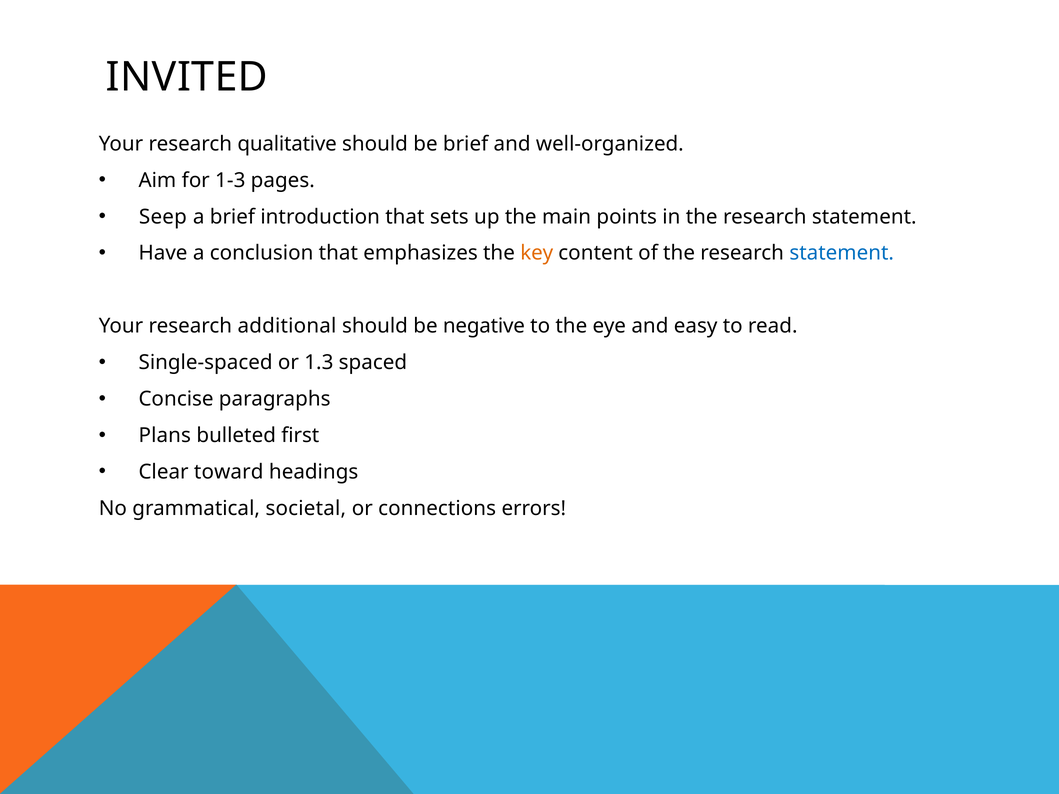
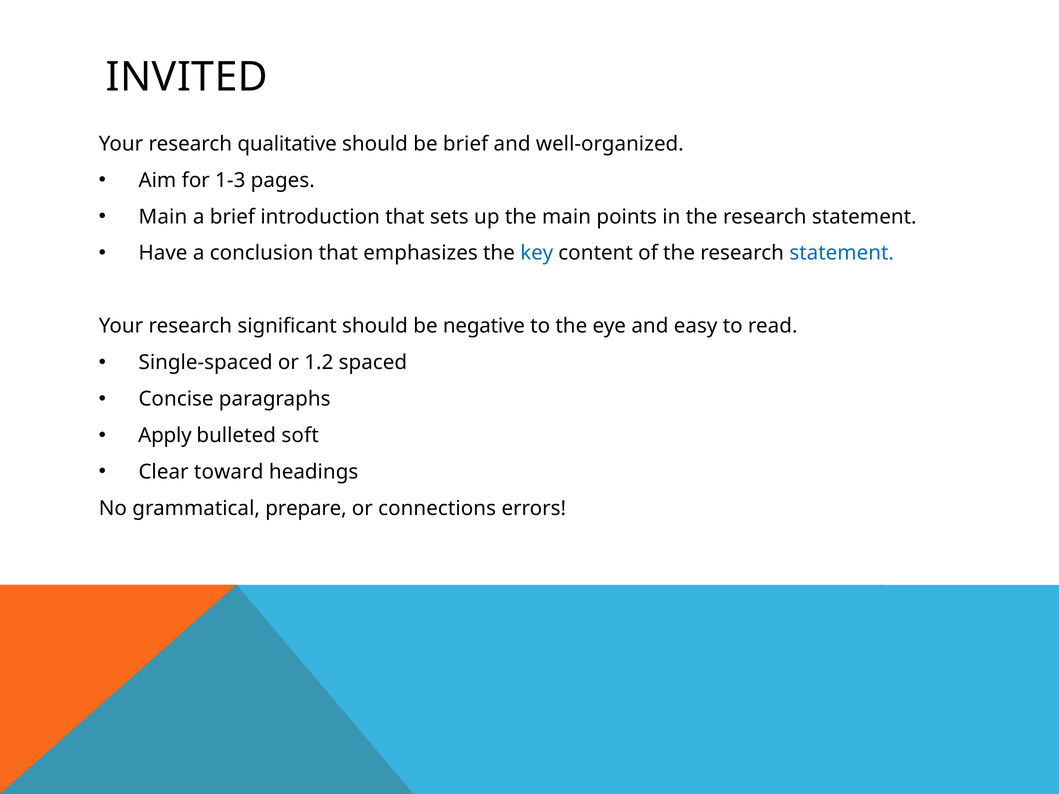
Seep: Seep -> Main (163, 217)
key colour: orange -> blue (537, 253)
additional: additional -> significant (287, 326)
1.3: 1.3 -> 1.2 (319, 363)
Plans: Plans -> Apply (165, 436)
first: first -> soft (300, 436)
societal: societal -> prepare (306, 509)
